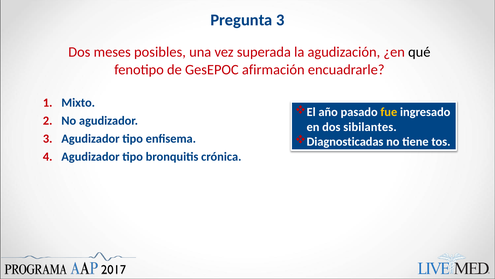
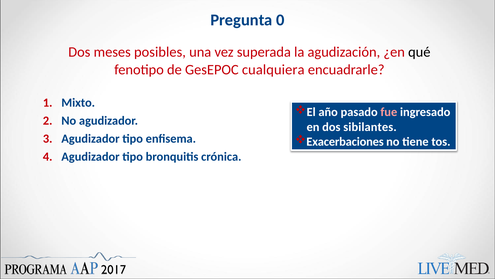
Pregunta 3: 3 -> 0 (280, 20)
afirmación: afirmación -> cualquiera (273, 69)
fue colour: yellow -> pink (389, 112)
Diagnosticadas: Diagnosticadas -> Exacerbaciones (345, 142)
